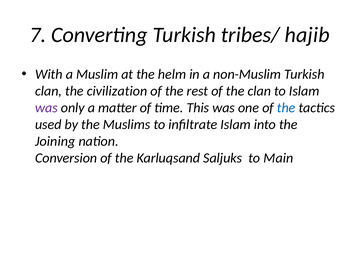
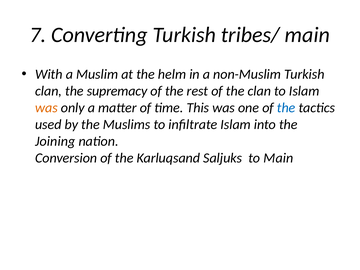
tribes/ hajib: hajib -> main (307, 35)
civilization: civilization -> supremacy (117, 91)
was colour: purple -> orange (46, 108)
